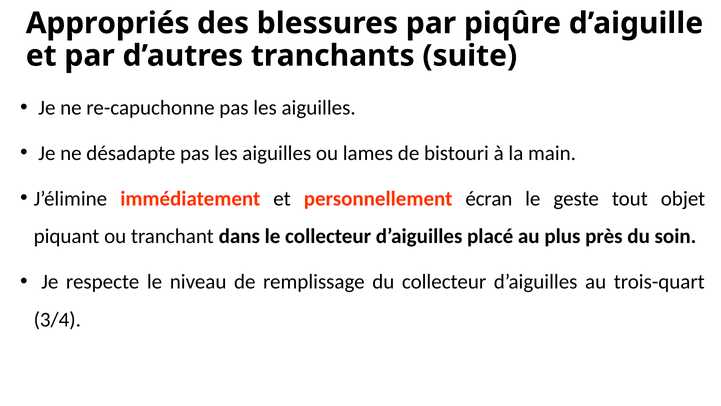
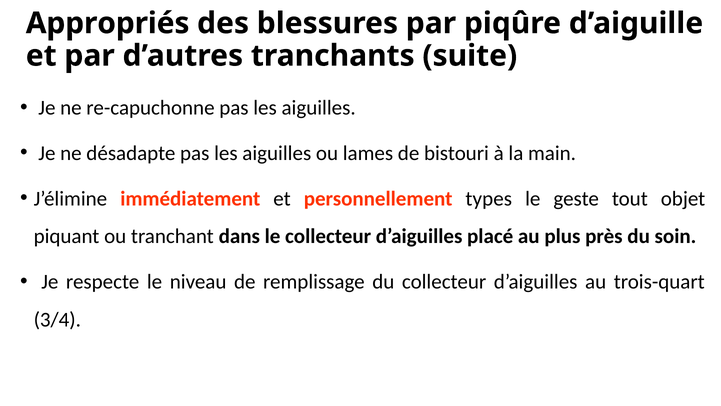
écran: écran -> types (489, 198)
